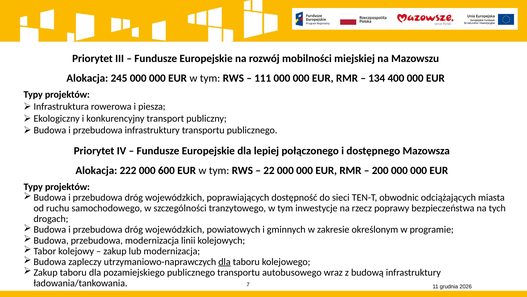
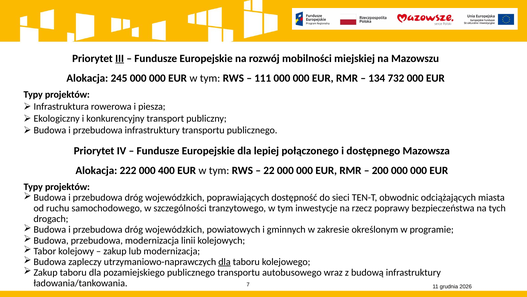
III underline: none -> present (120, 58)
400: 400 -> 732 (396, 78)
600: 600 -> 400 (166, 170)
